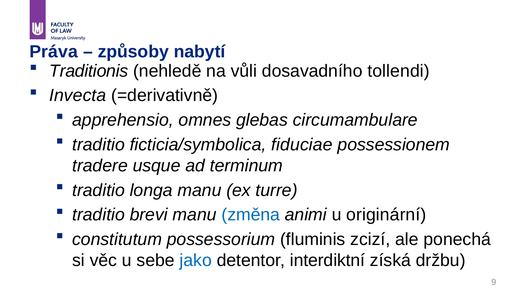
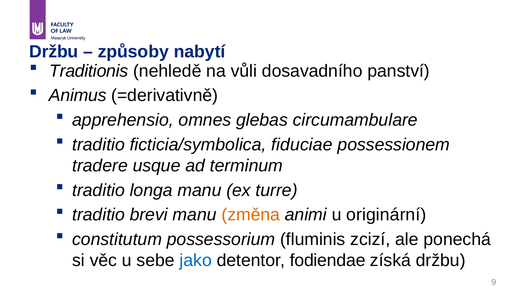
Práva: Práva -> Držbu (54, 52)
tollendi: tollendi -> panství (399, 71)
Invecta: Invecta -> Animus (78, 96)
změna colour: blue -> orange (251, 215)
interdiktní: interdiktní -> fodiendae (328, 261)
